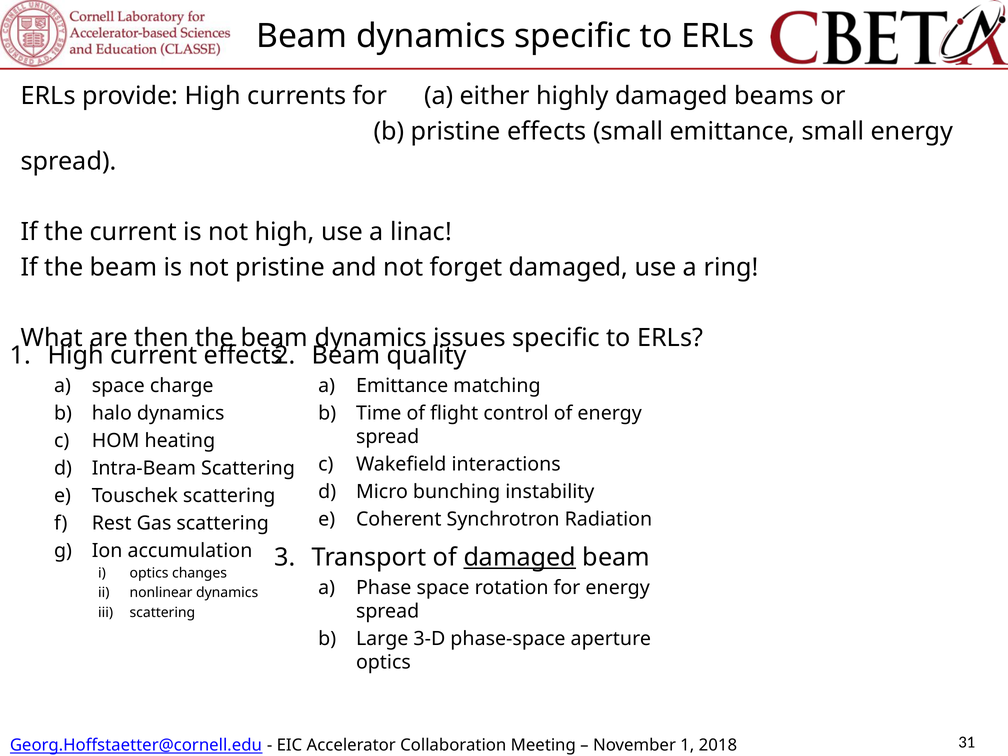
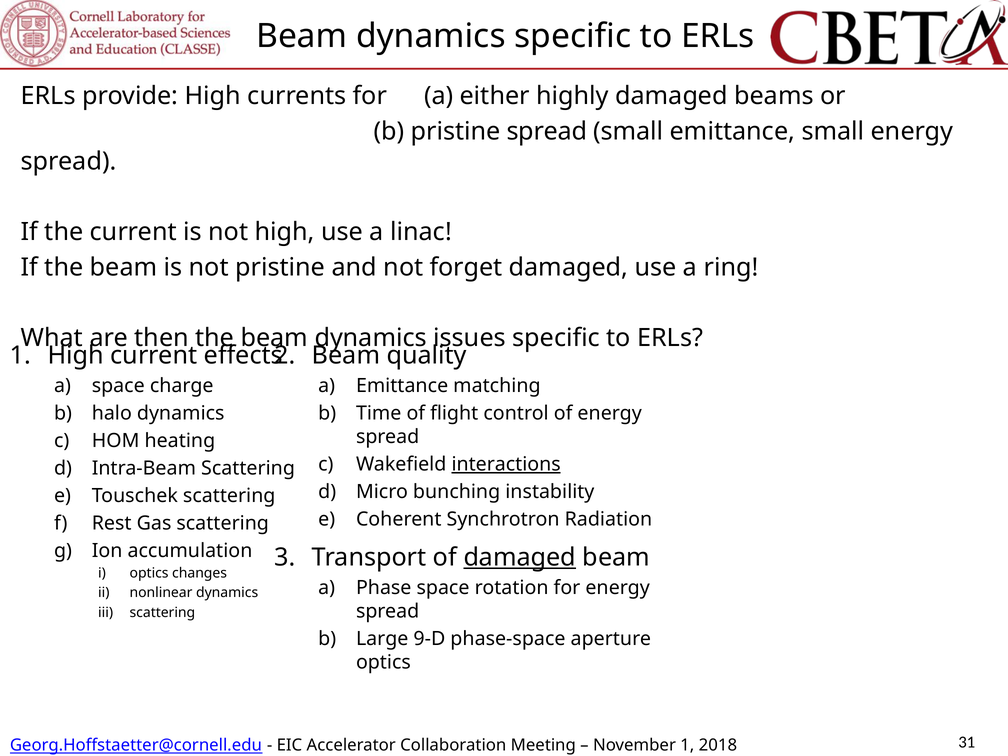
pristine effects: effects -> spread (547, 131)
interactions underline: none -> present (506, 464)
3-D: 3-D -> 9-D (429, 639)
